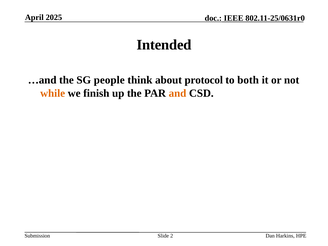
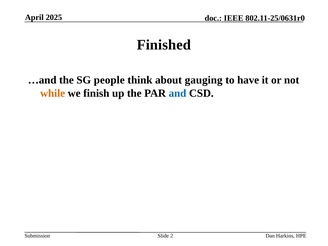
Intended: Intended -> Finished (164, 45)
protocol: protocol -> gauging (204, 80)
both: both -> have (248, 80)
and colour: orange -> blue (178, 93)
